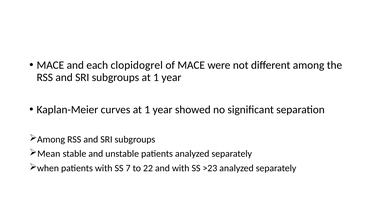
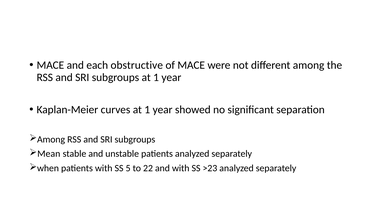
clopidogrel: clopidogrel -> obstructive (137, 65)
7: 7 -> 5 (128, 168)
